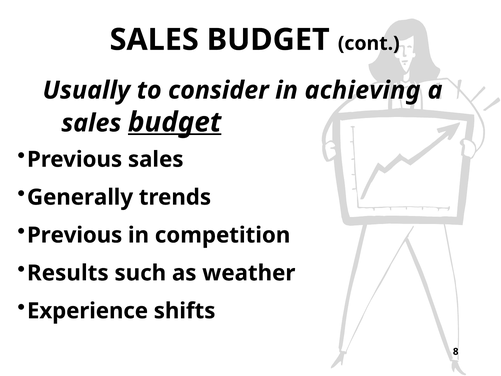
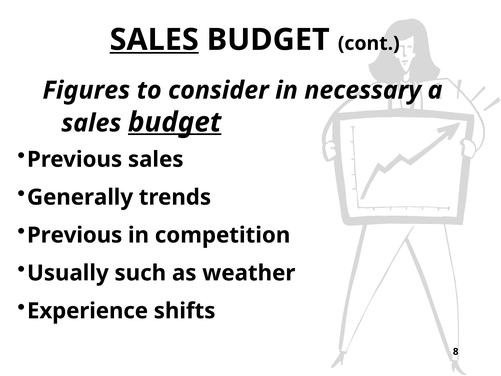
SALES underline: none -> present (154, 40)
Usually: Usually -> Figures (86, 90)
achieving: achieving -> necessary (363, 90)
Results: Results -> Usually (68, 273)
